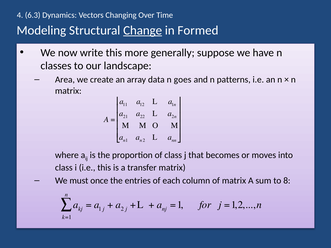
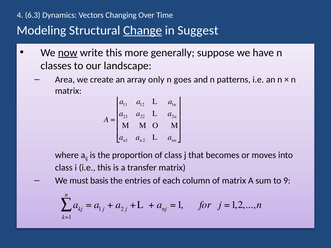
Formed: Formed -> Suggest (198, 30)
now underline: none -> present (68, 53)
data: data -> only (156, 80)
once: once -> basis (99, 181)
8: 8 -> 9 (287, 181)
